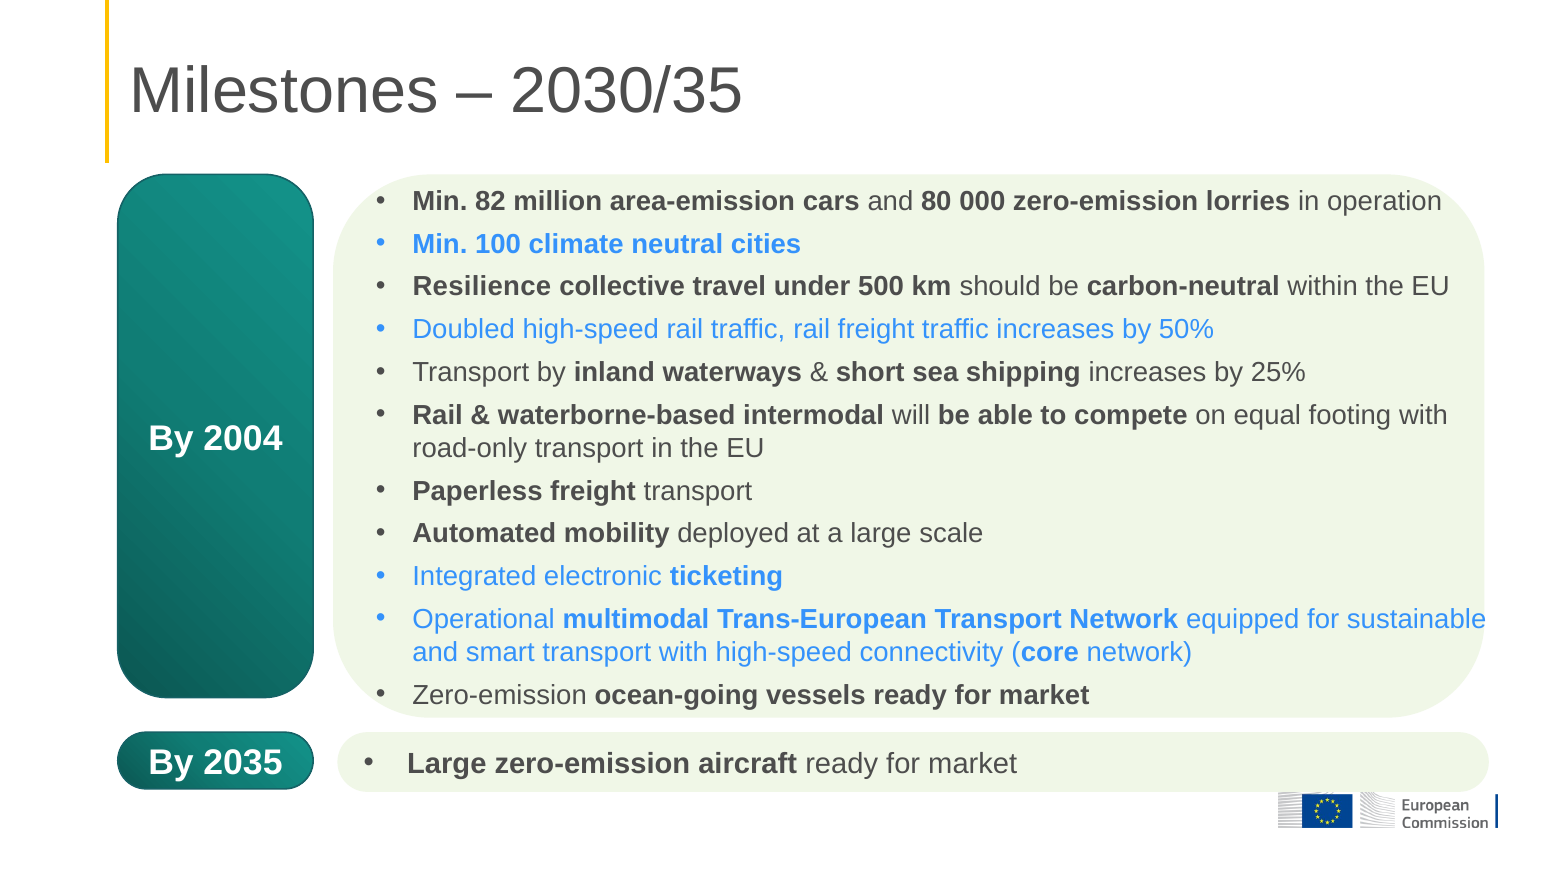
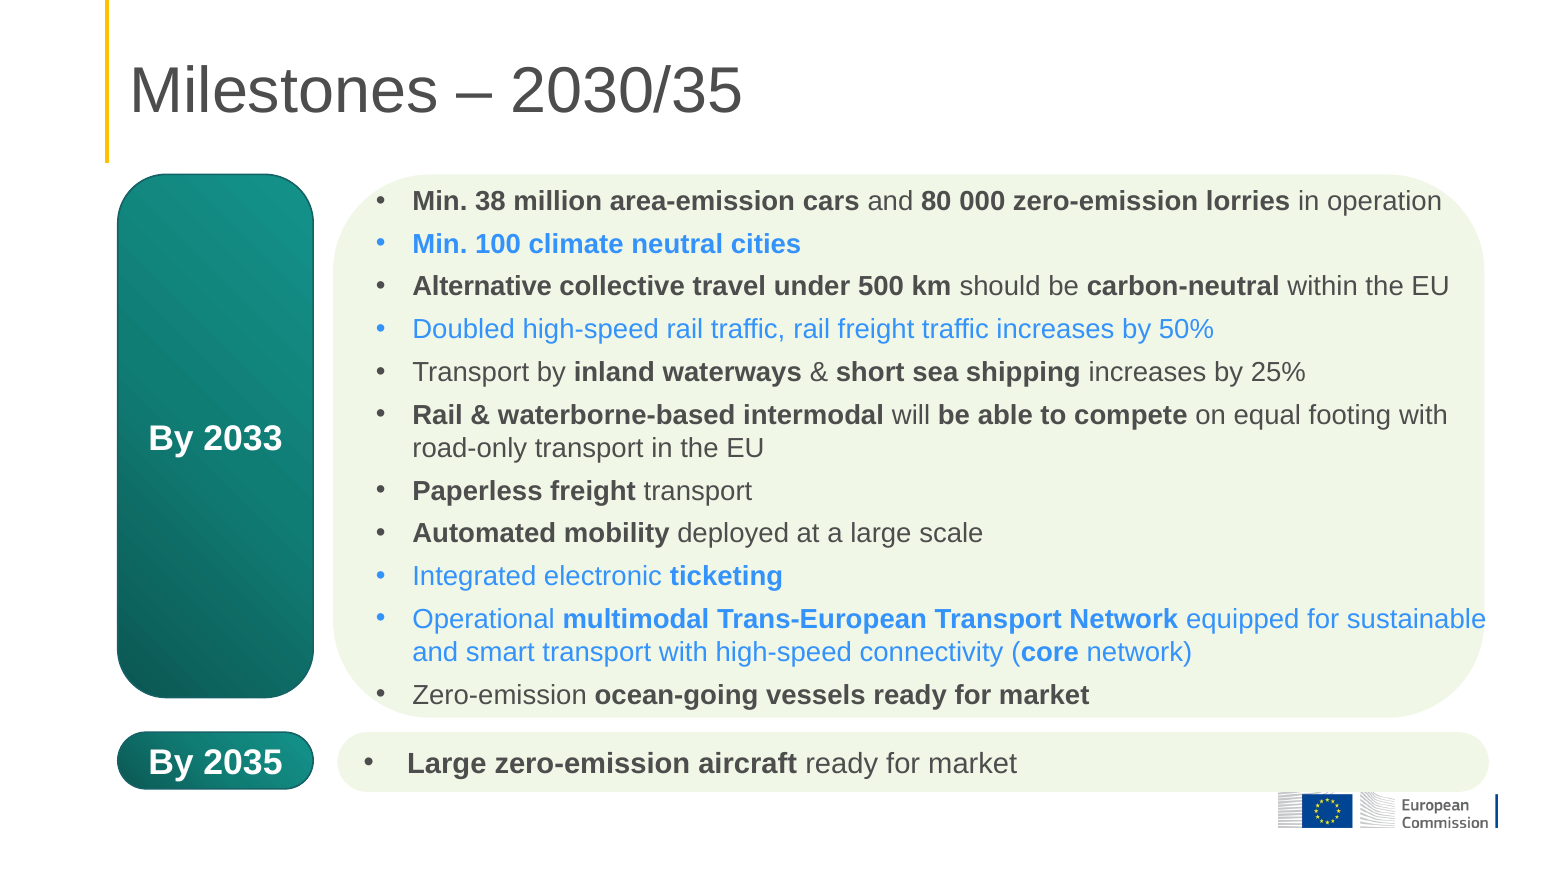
82: 82 -> 38 (490, 201)
Resilience: Resilience -> Alternative (482, 287)
2004: 2004 -> 2033 (243, 438)
